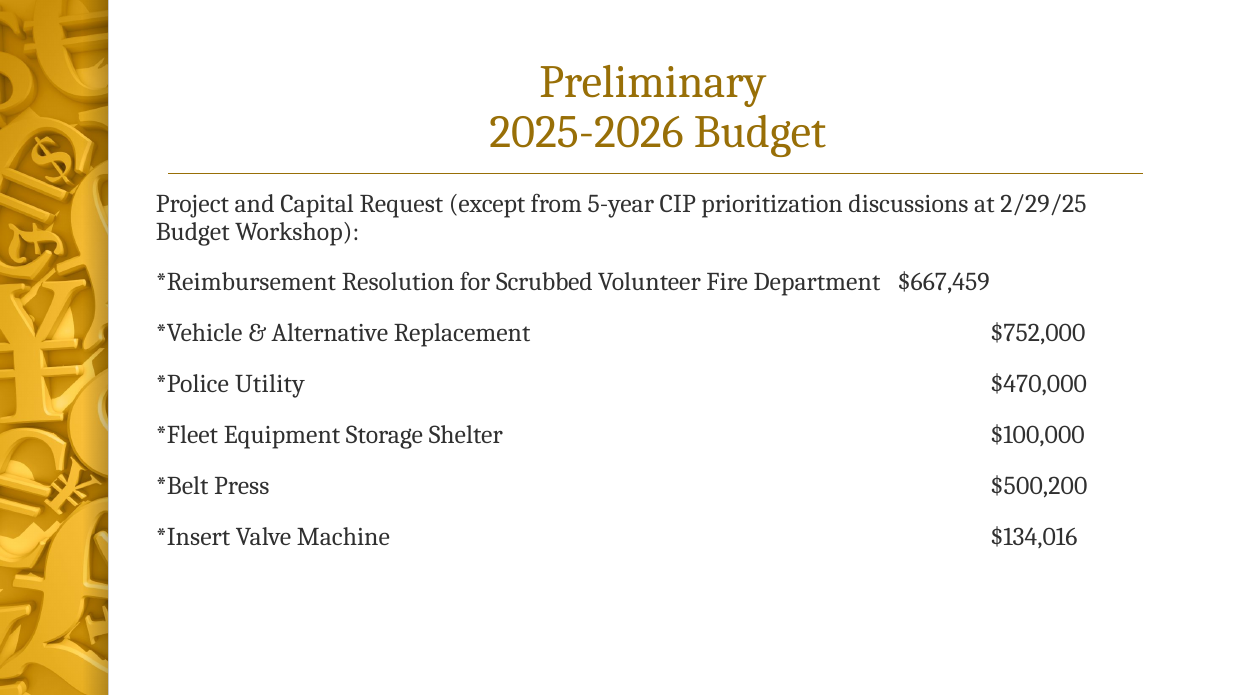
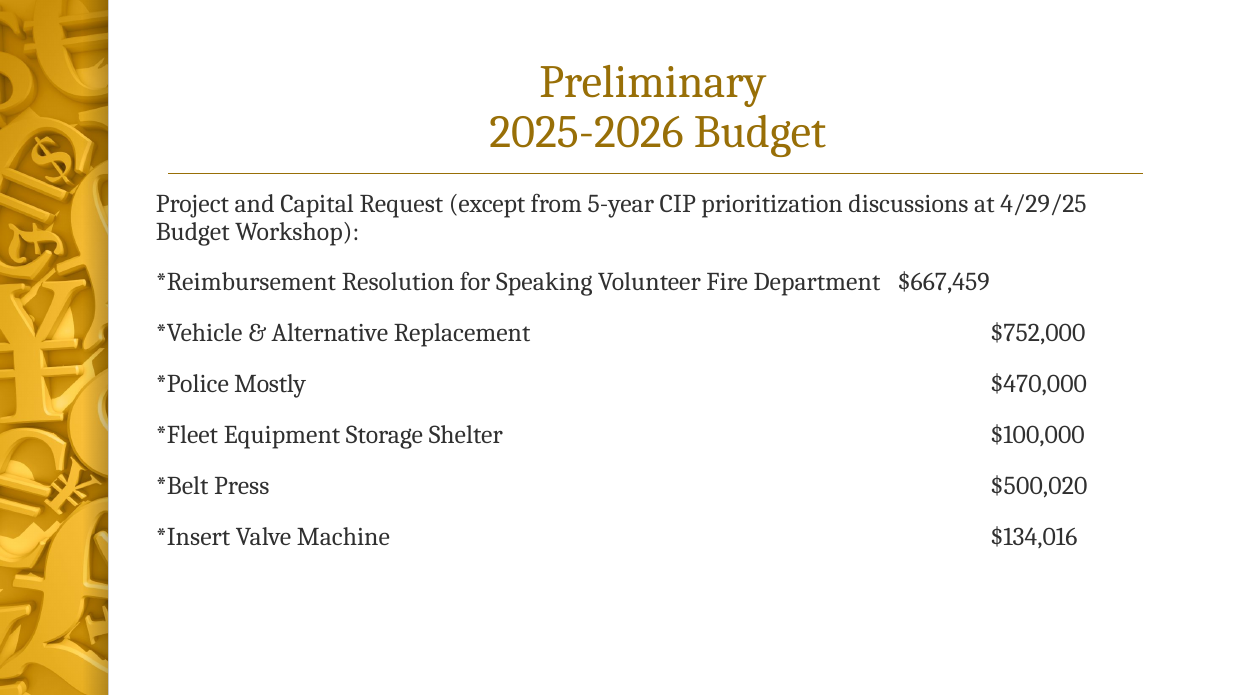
2/29/25: 2/29/25 -> 4/29/25 (1044, 204)
Scrubbed: Scrubbed -> Speaking (544, 283)
Utility: Utility -> Mostly (270, 385)
$500,200: $500,200 -> $500,020 (1039, 487)
